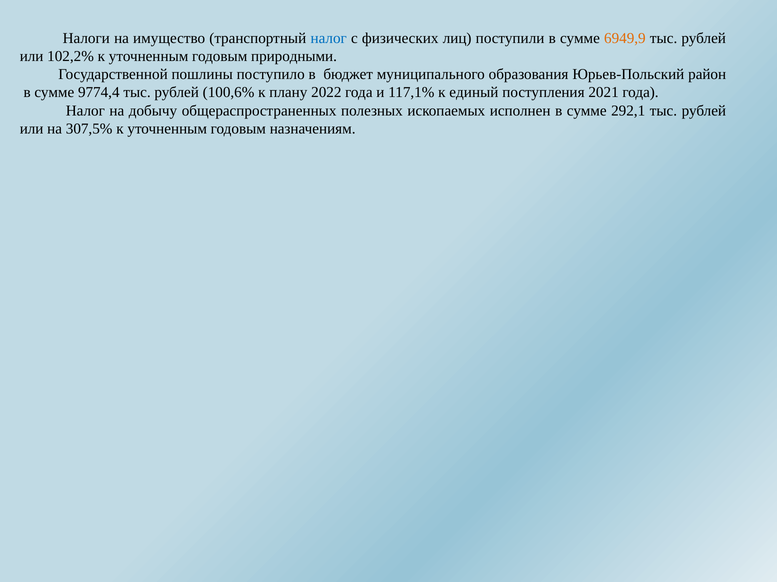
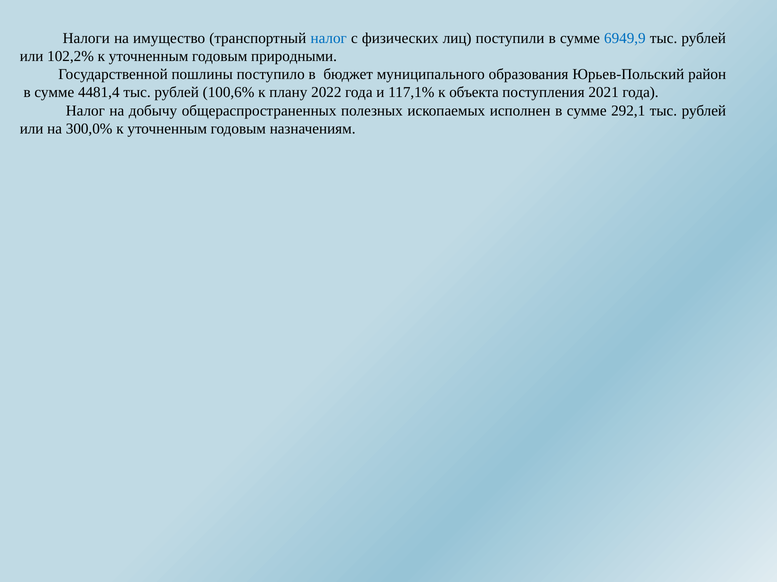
6949,9 colour: orange -> blue (625, 38)
9774,4: 9774,4 -> 4481,4 (99, 93)
единый: единый -> объекта (474, 93)
307,5%: 307,5% -> 300,0% (89, 129)
